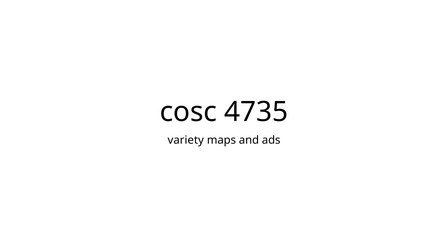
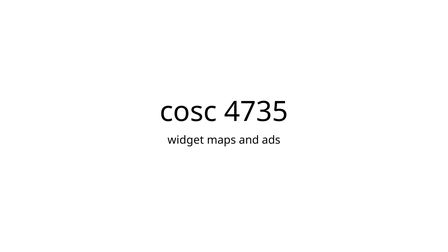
variety: variety -> widget (186, 140)
